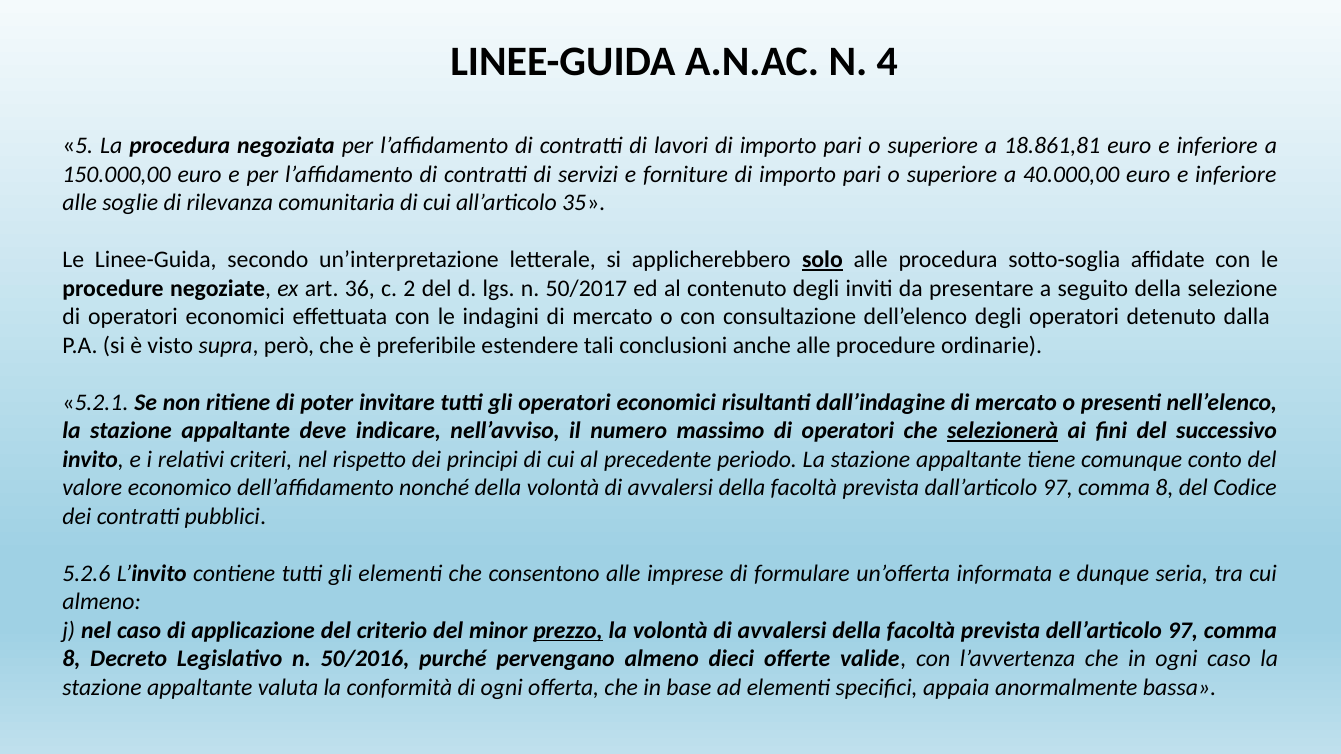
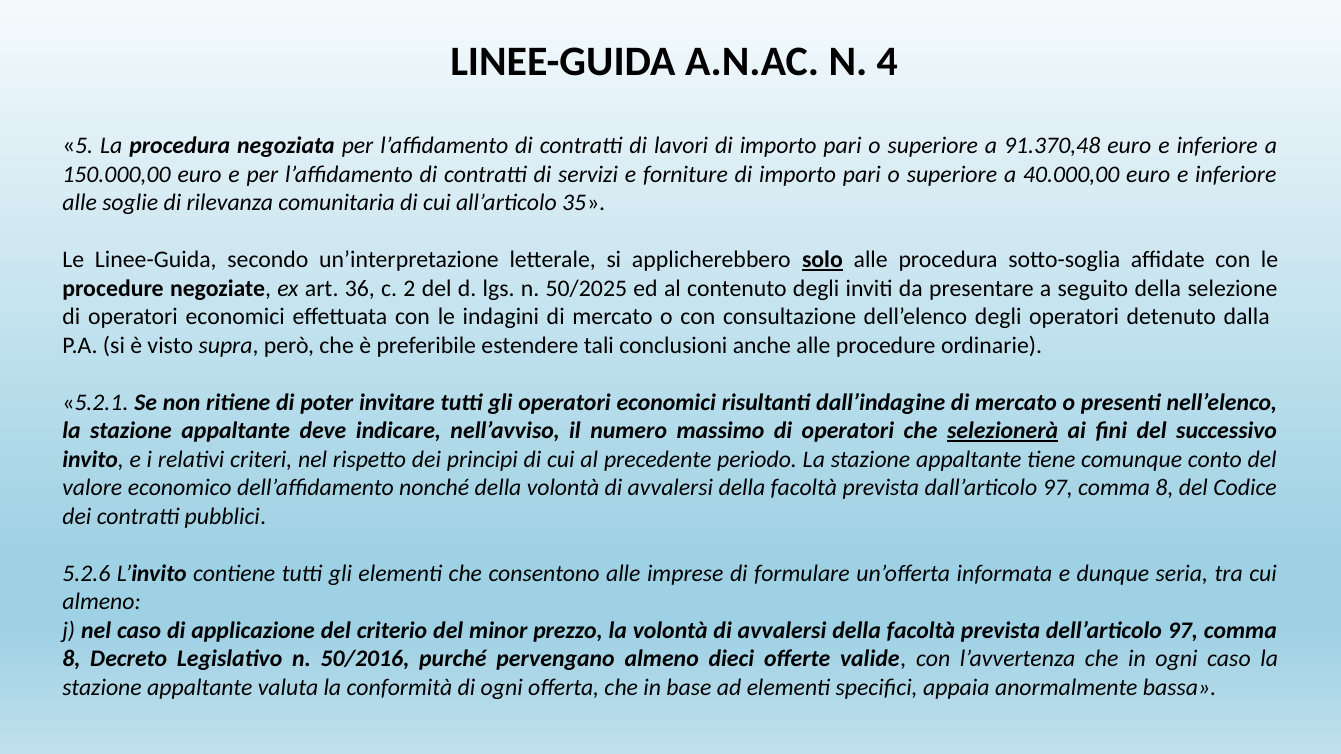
18.861,81: 18.861,81 -> 91.370,48 (1052, 146)
50/2017: 50/2017 -> 50/2025 (586, 289)
prezzo underline: present -> none (568, 631)
